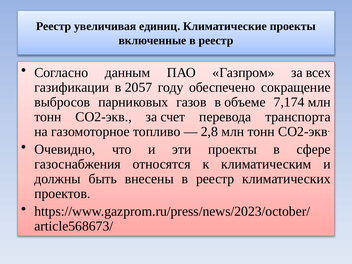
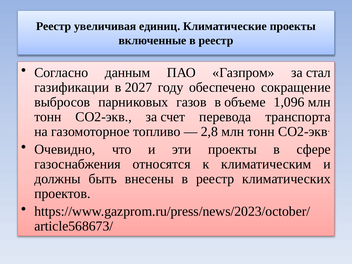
всех: всех -> стал (318, 73)
2057: 2057 -> 2027 (139, 87)
7,174: 7,174 -> 1,096 (289, 102)
